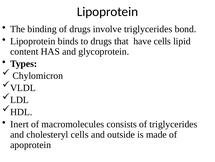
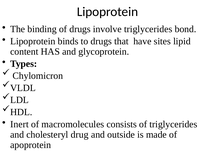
have cells: cells -> sites (162, 41)
cholesteryl cells: cells -> drug (80, 134)
